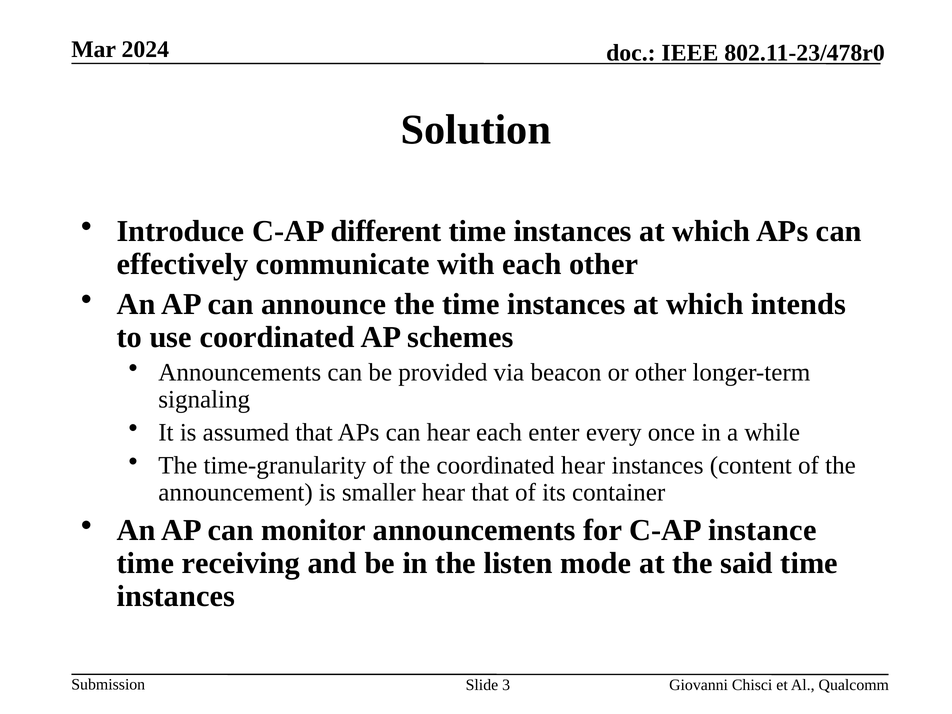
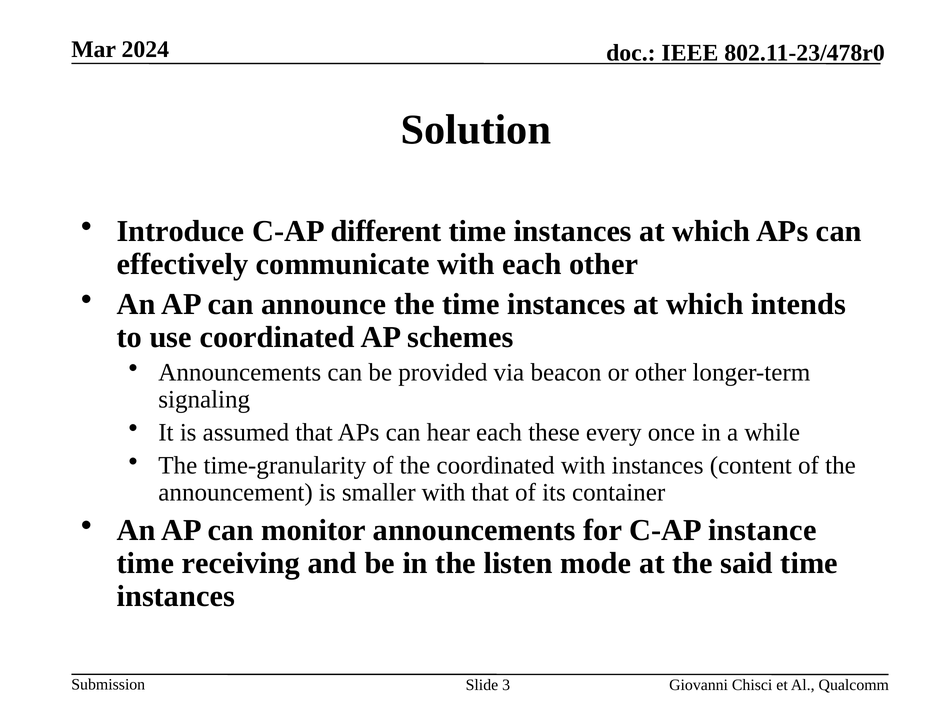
enter: enter -> these (554, 432)
coordinated hear: hear -> with (583, 466)
smaller hear: hear -> with (444, 493)
